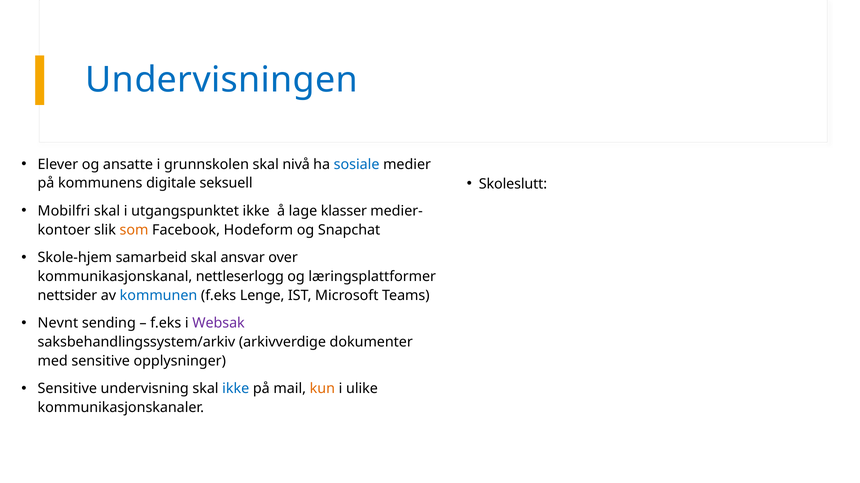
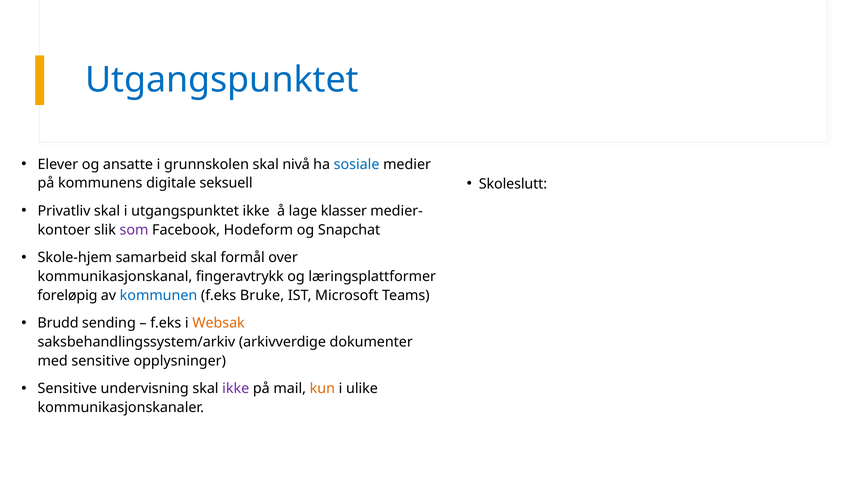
Undervisningen: Undervisningen -> Utgangspunktet (222, 80)
Mobilfri: Mobilfri -> Privatliv (64, 211)
som colour: orange -> purple (134, 230)
ansvar: ansvar -> formål (243, 258)
nettleserlogg: nettleserlogg -> fingeravtrykk (240, 277)
nettsider: nettsider -> foreløpig (67, 296)
Lenge: Lenge -> Bruke (262, 296)
Nevnt: Nevnt -> Brudd (58, 324)
Websak colour: purple -> orange (219, 324)
ikke colour: blue -> purple (236, 389)
